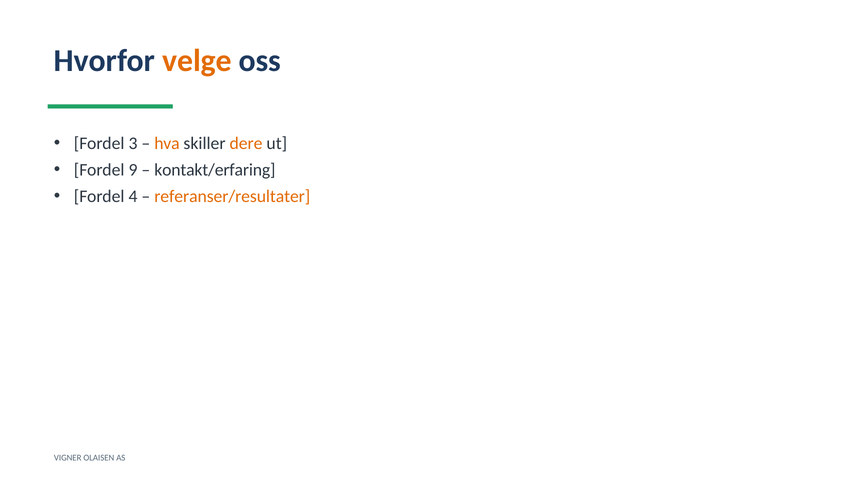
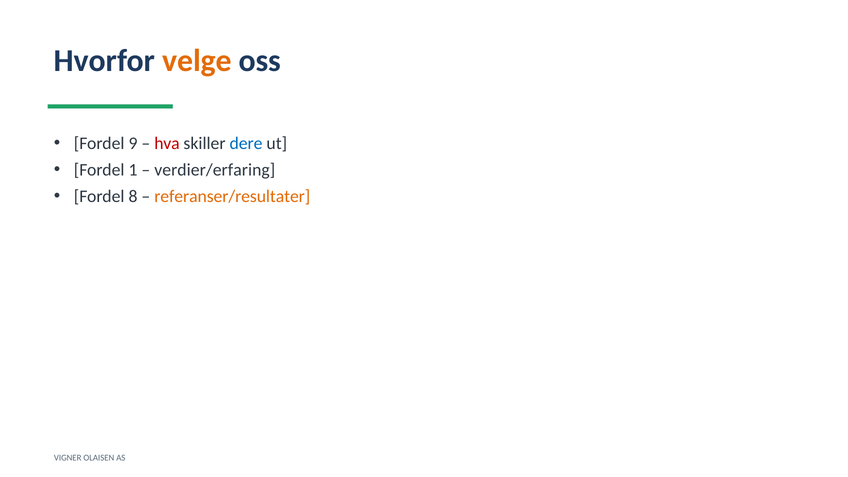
3: 3 -> 9 (133, 144)
hva colour: orange -> red (167, 144)
dere colour: orange -> blue (246, 144)
9: 9 -> 1 (133, 170)
kontakt/erfaring: kontakt/erfaring -> verdier/erfaring (215, 170)
4: 4 -> 8 (133, 197)
